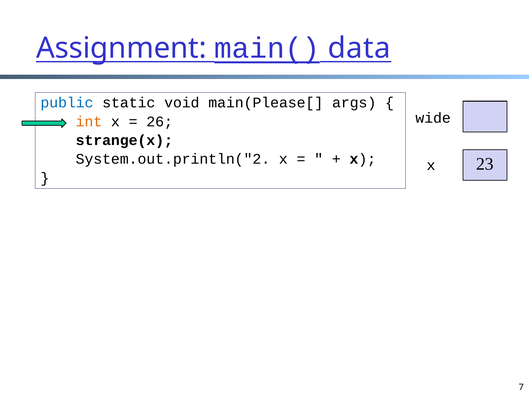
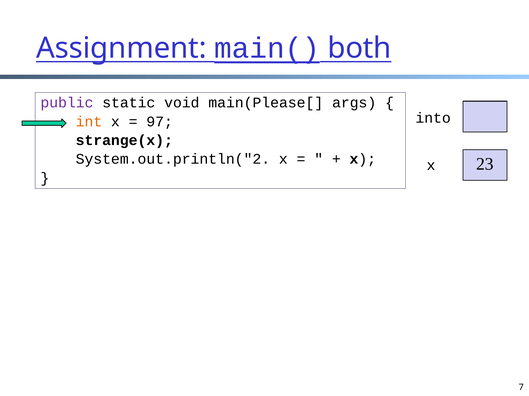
data: data -> both (359, 48)
public colour: blue -> purple (67, 103)
wide: wide -> into (433, 118)
26: 26 -> 97 (160, 122)
